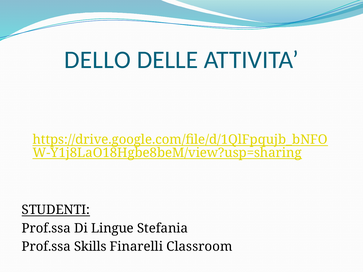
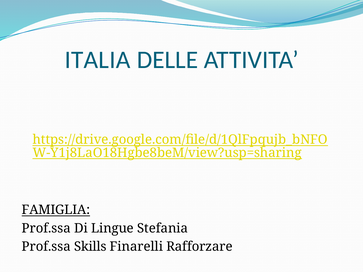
DELLO: DELLO -> ITALIA (98, 60)
STUDENTI: STUDENTI -> FAMIGLIA (56, 210)
Classroom: Classroom -> Rafforzare (199, 247)
